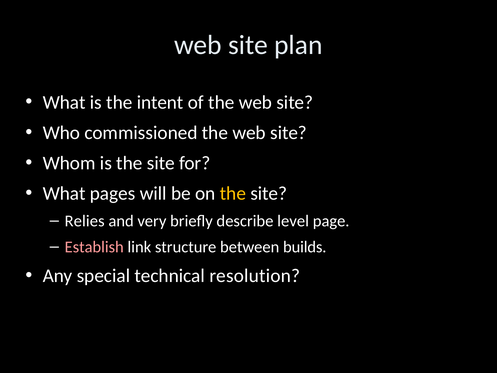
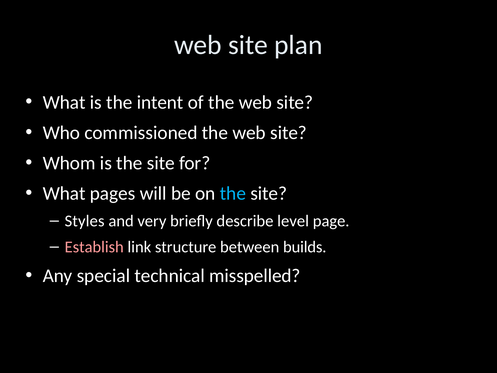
the colour: yellow -> light blue (233, 193)
Relies: Relies -> Styles (85, 221)
resolution: resolution -> misspelled (255, 276)
